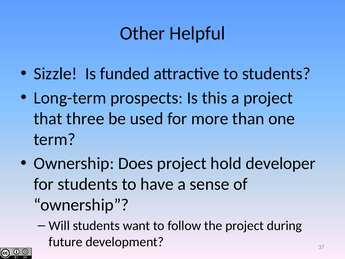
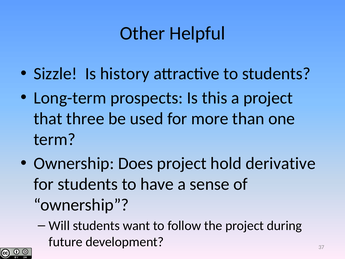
funded: funded -> history (125, 74)
developer: developer -> derivative (281, 163)
